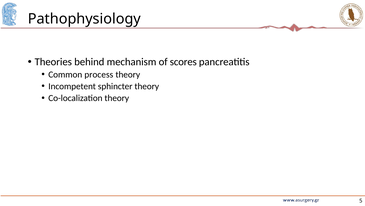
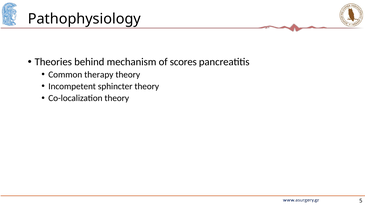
process: process -> therapy (99, 74)
